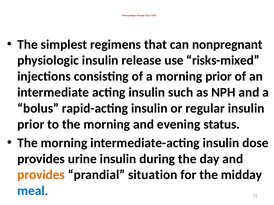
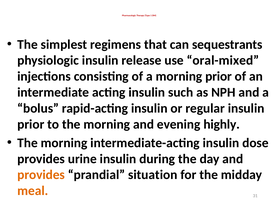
nonpregnant: nonpregnant -> sequestrants (227, 45)
risks-mixed: risks-mixed -> oral-mixed (223, 61)
status: status -> highly (222, 125)
meal colour: blue -> orange (33, 191)
